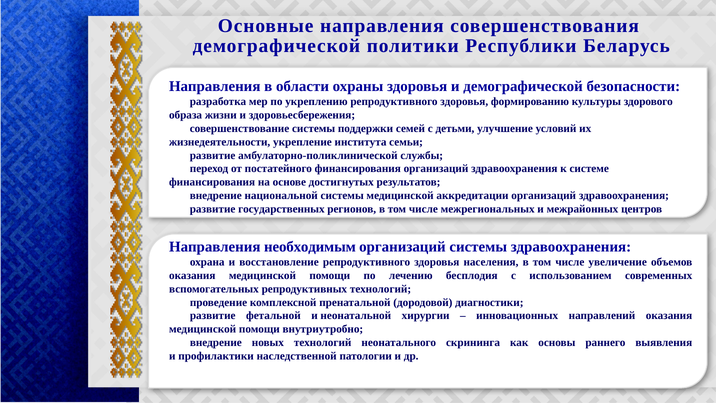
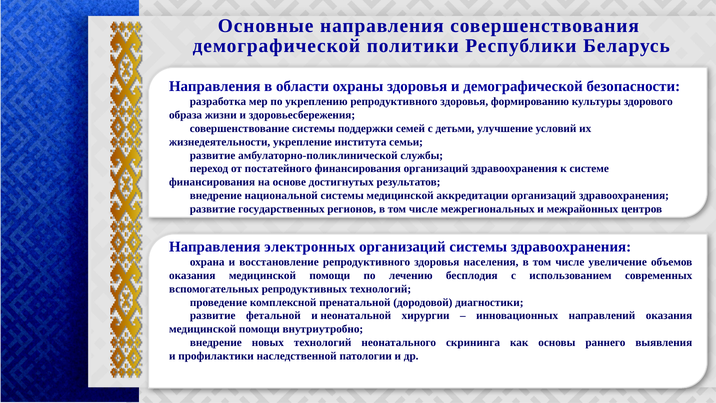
необходимым: необходимым -> электронных (310, 246)
